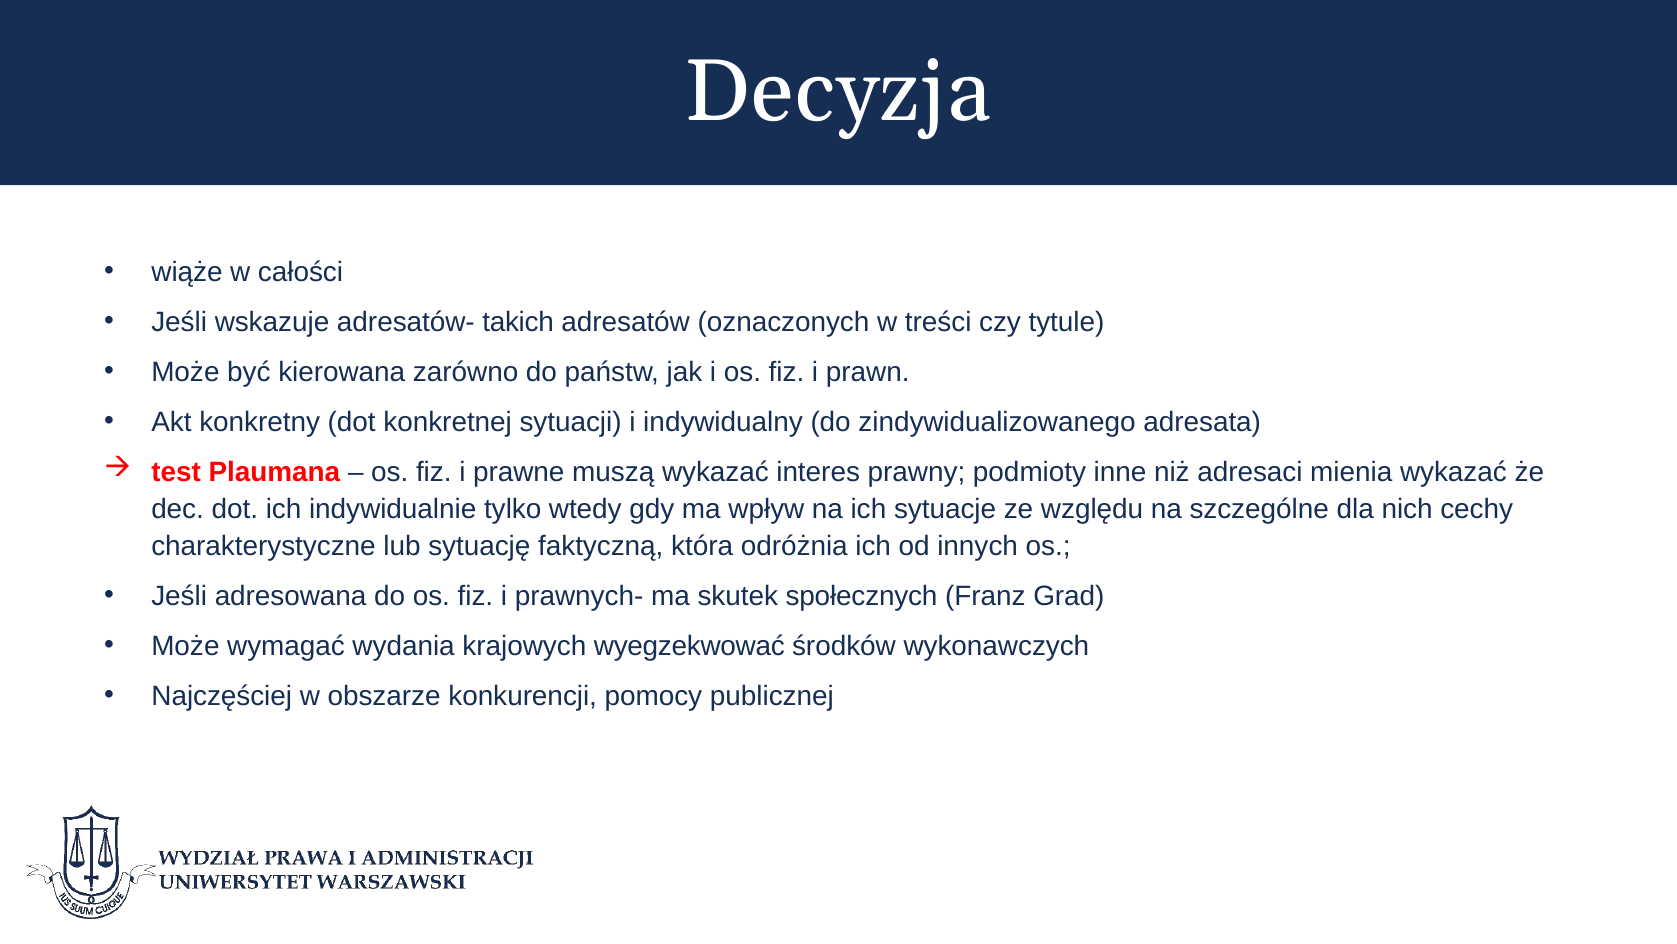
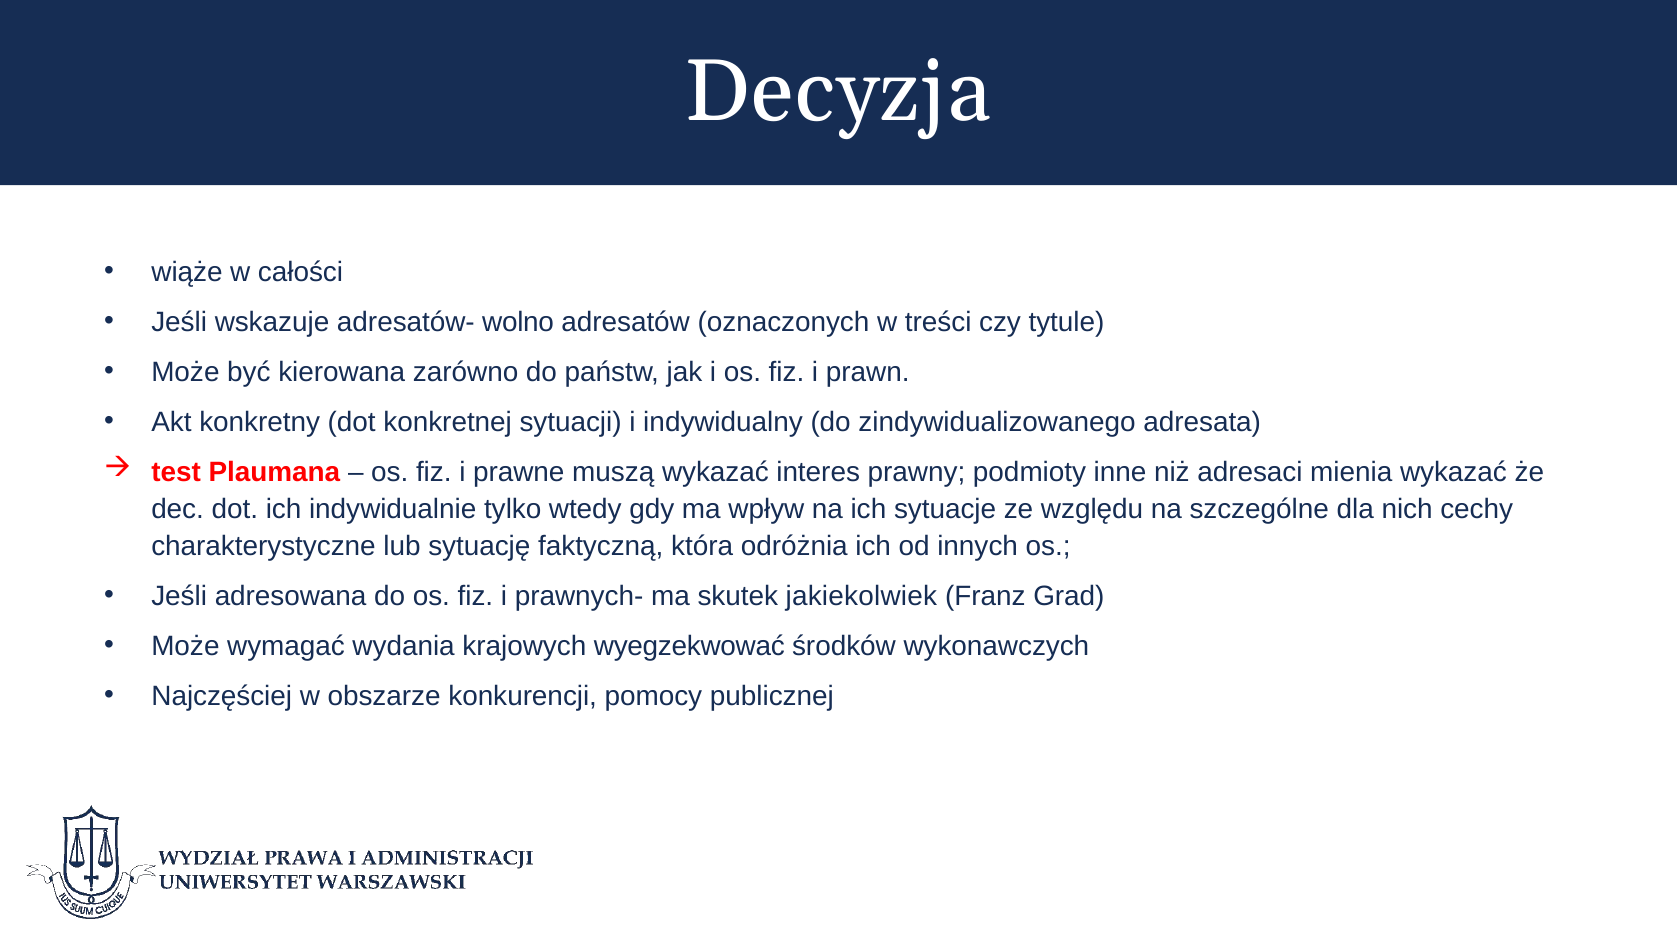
takich: takich -> wolno (518, 322)
społecznych: społecznych -> jakiekolwiek (861, 595)
